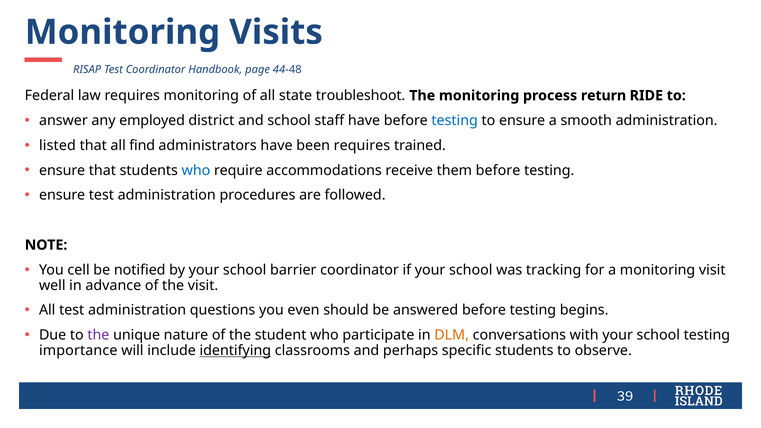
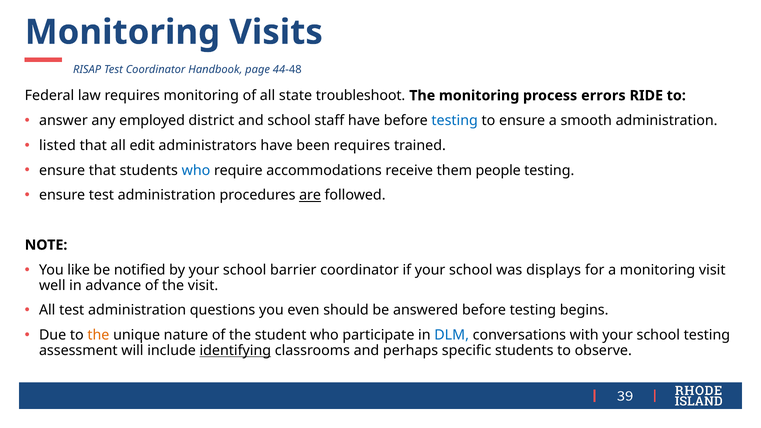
return: return -> errors (603, 96)
find: find -> edit (142, 145)
them before: before -> people (498, 170)
are underline: none -> present (310, 195)
cell: cell -> like (79, 270)
tracking: tracking -> displays (554, 270)
the colour: purple -> orange (98, 335)
DLM colour: orange -> blue (452, 335)
importance: importance -> assessment (78, 351)
